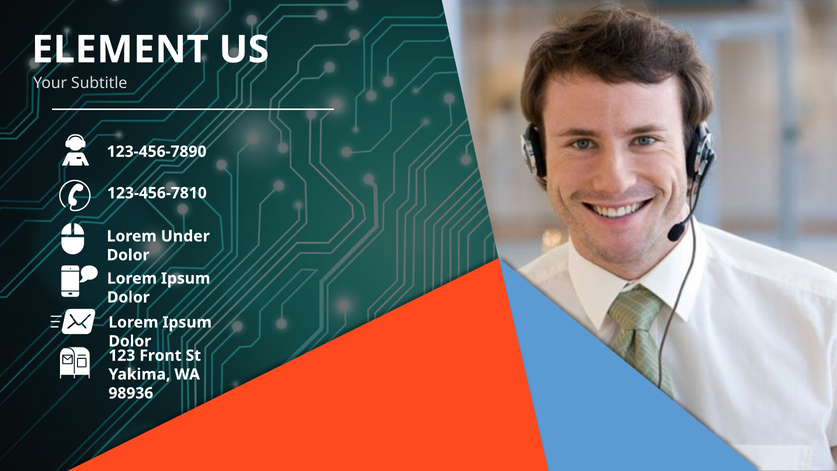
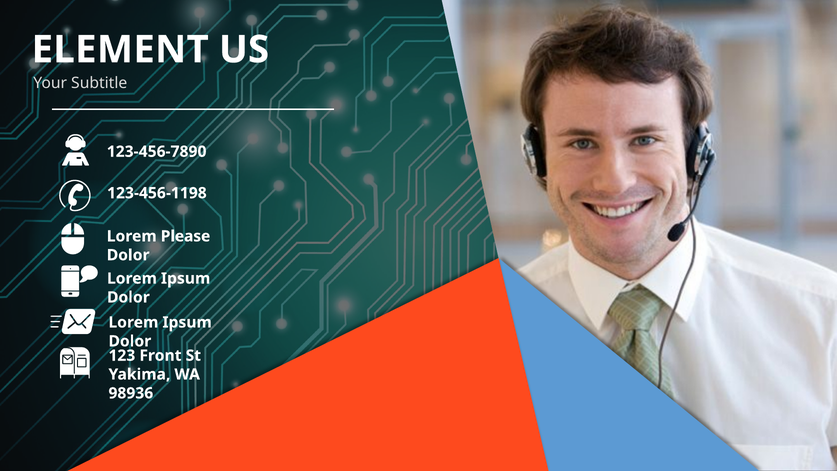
123-456-7810: 123-456-7810 -> 123-456-1198 (157, 193)
Under: Under -> Please (186, 236)
